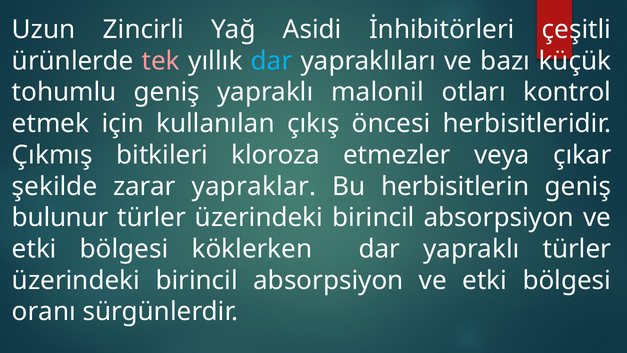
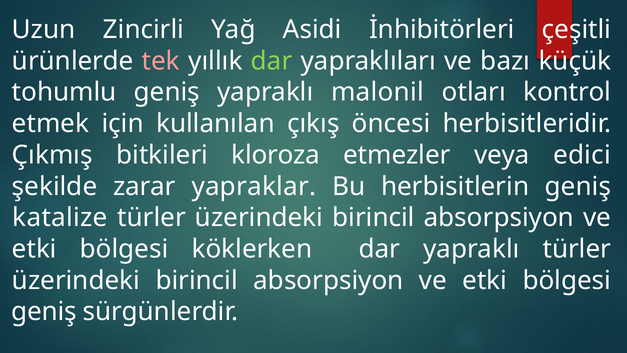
dar colour: light blue -> light green (272, 61)
çıkar: çıkar -> edici (582, 155)
bulunur: bulunur -> katalize (60, 218)
oranı: oranı -> geniş (44, 312)
